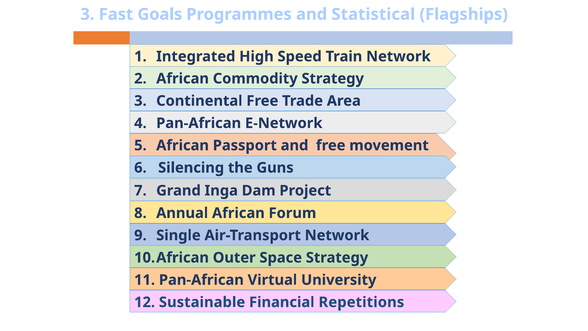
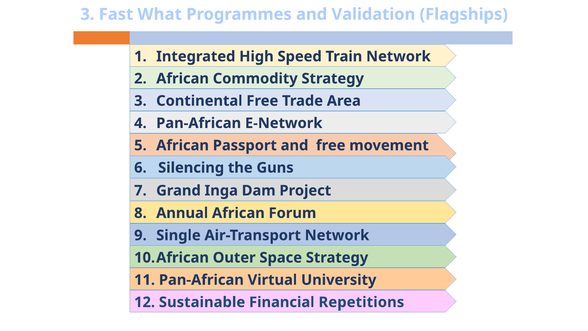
Goals: Goals -> What (160, 14)
Statistical: Statistical -> Validation (373, 14)
